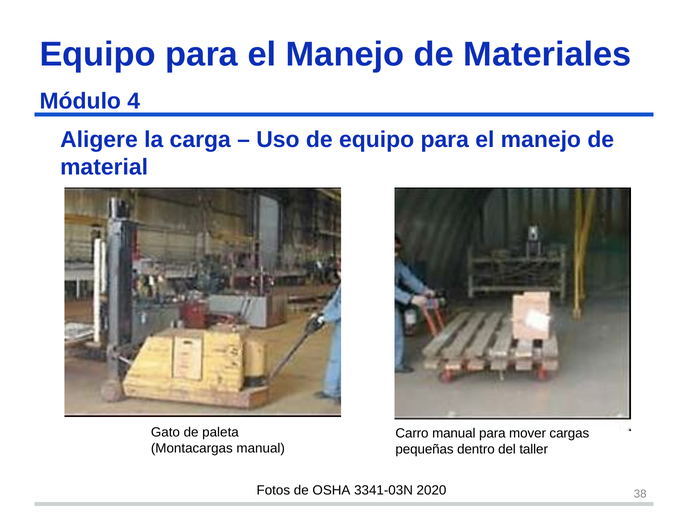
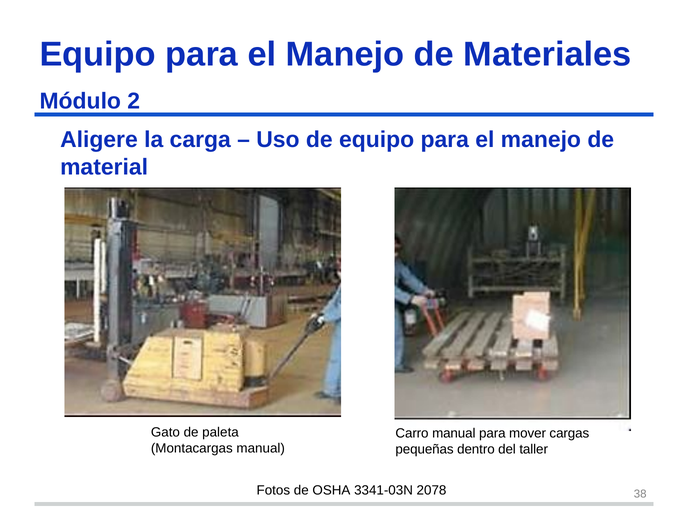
4: 4 -> 2 (134, 101)
2020: 2020 -> 2078 (432, 490)
